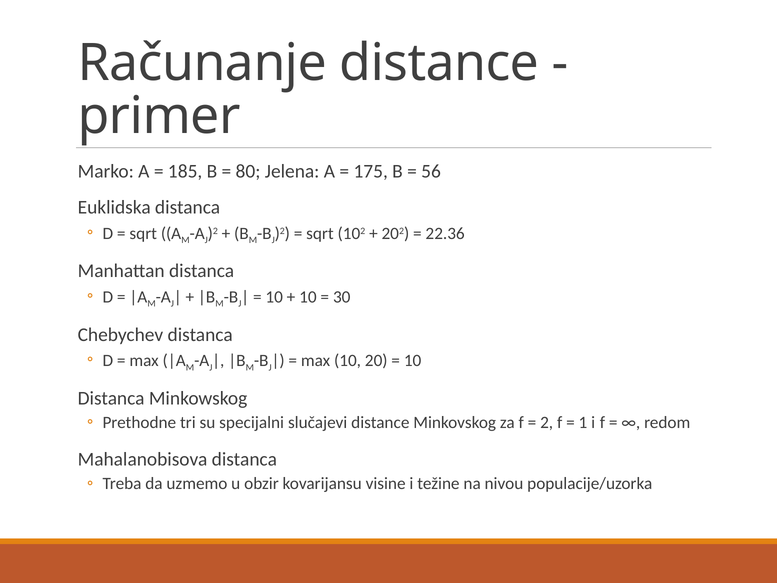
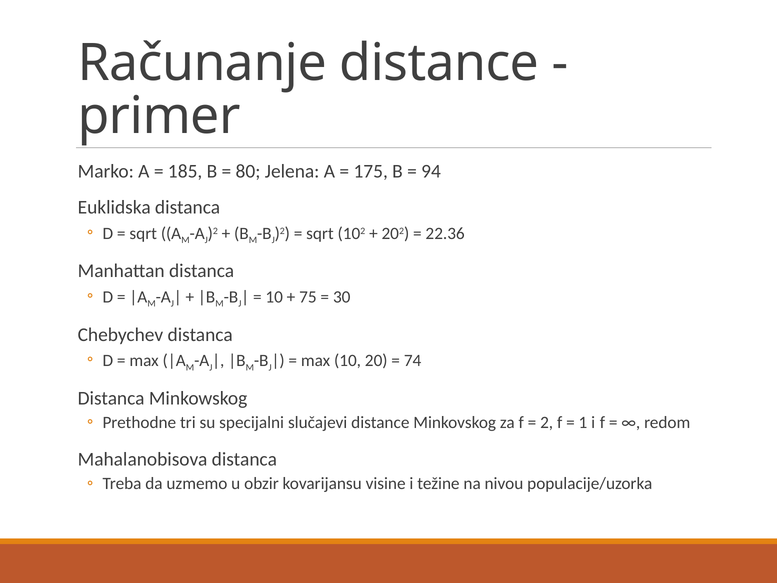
56: 56 -> 94 (431, 171)
10: 10 -> 75 (308, 297)
10: 10 -> 74 (413, 361)
